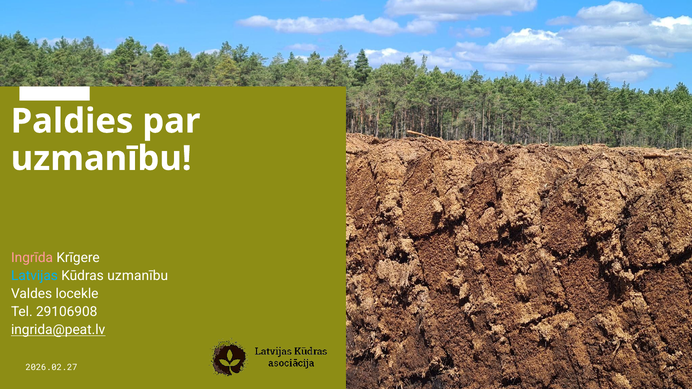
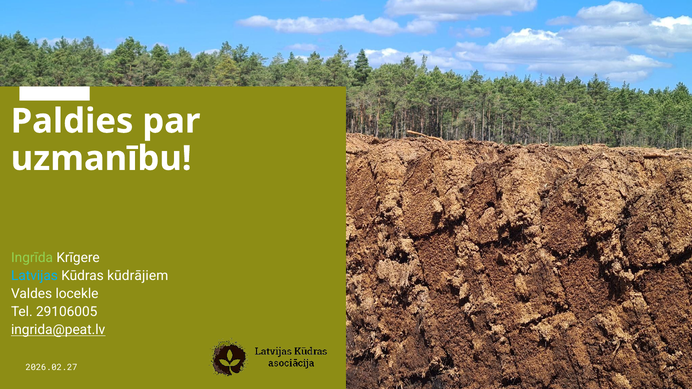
Ingrīda colour: pink -> light green (32, 258)
Kūdras uzmanību: uzmanību -> kūdrājiem (138, 276)
29106908: 29106908 -> 29106005 (67, 312)
